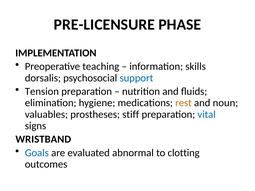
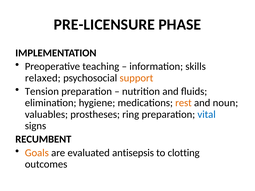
dorsalis: dorsalis -> relaxed (43, 78)
support colour: blue -> orange (136, 78)
stiff: stiff -> ring (131, 114)
WRISTBAND: WRISTBAND -> RECUMBENT (43, 139)
Goals colour: blue -> orange (37, 153)
abnormal: abnormal -> antisepsis (133, 153)
